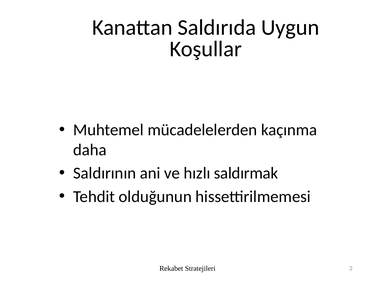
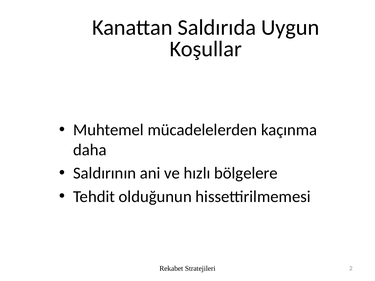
saldırmak: saldırmak -> bölgelere (246, 173)
